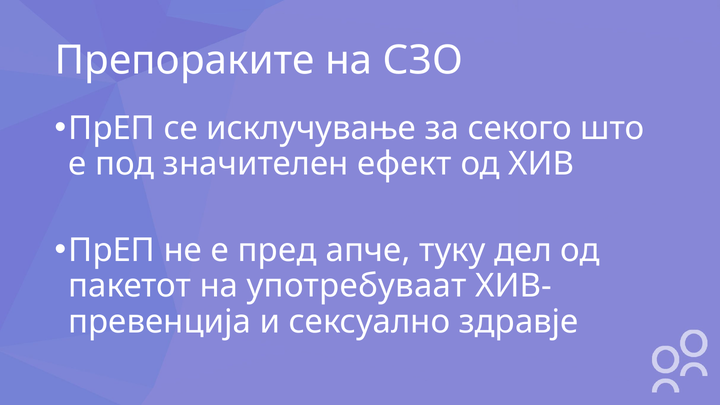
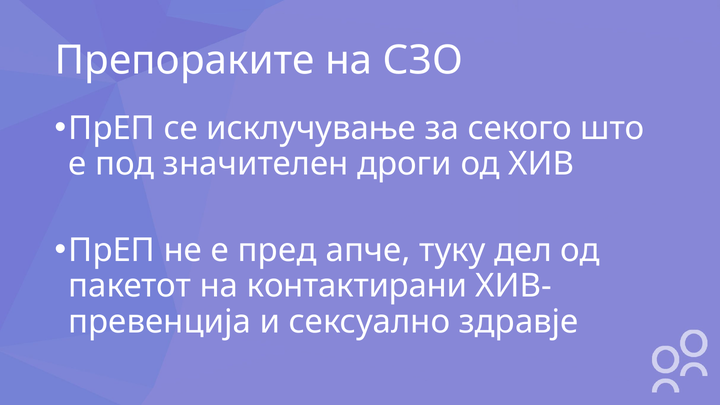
ефект: ефект -> дроги (405, 164)
употребуваат: употребуваат -> контактирани (357, 286)
